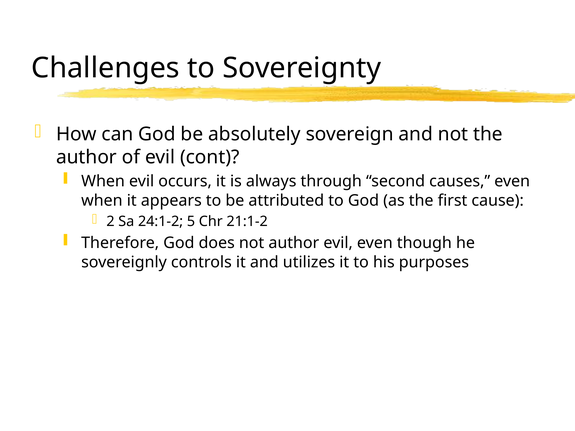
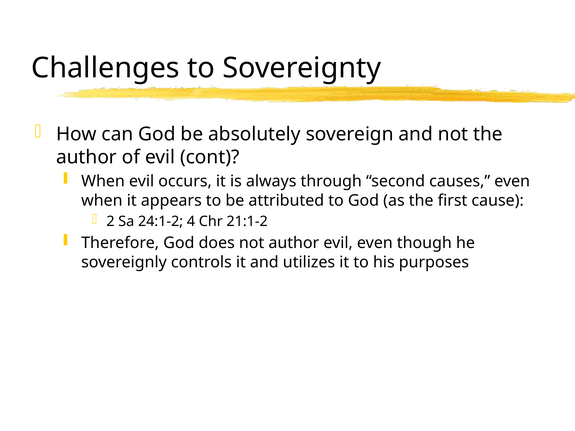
5: 5 -> 4 (191, 222)
